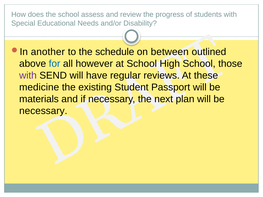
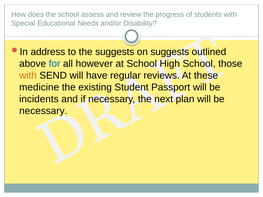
another: another -> address (48, 52)
the schedule: schedule -> suggests (115, 52)
on between: between -> suggests (170, 52)
with colour: purple -> orange (28, 76)
materials: materials -> incidents (39, 99)
